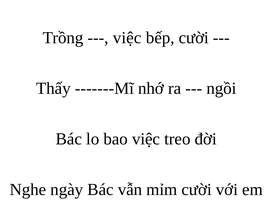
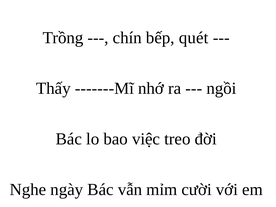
việc: việc -> chín (127, 38)
bếp cười: cười -> quét (194, 38)
